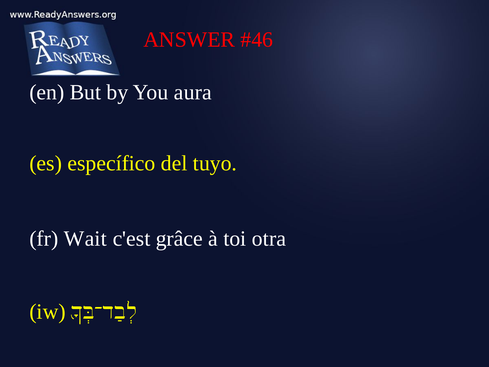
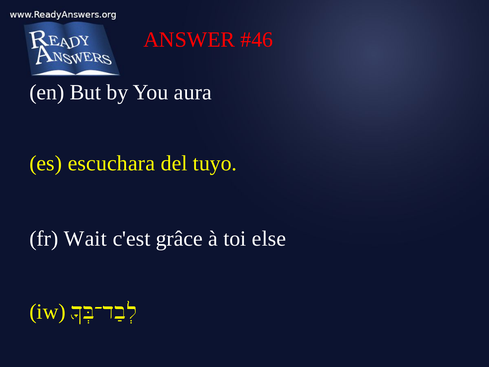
específico: específico -> escuchara (111, 163)
otra: otra -> else (269, 239)
